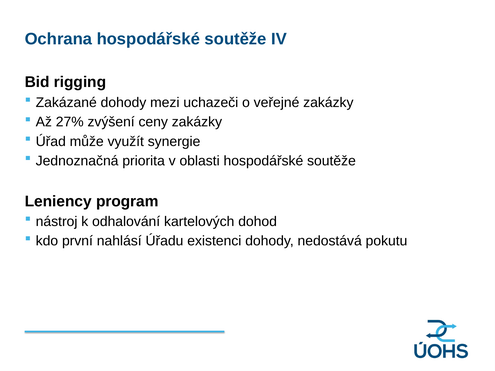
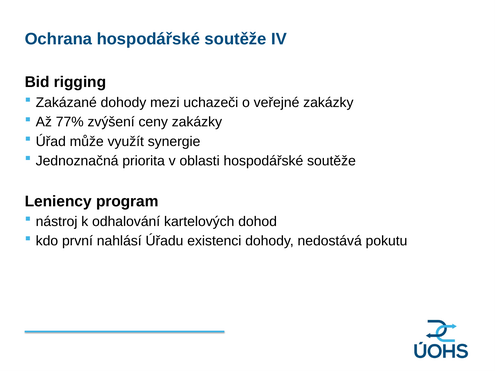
27%: 27% -> 77% (70, 122)
